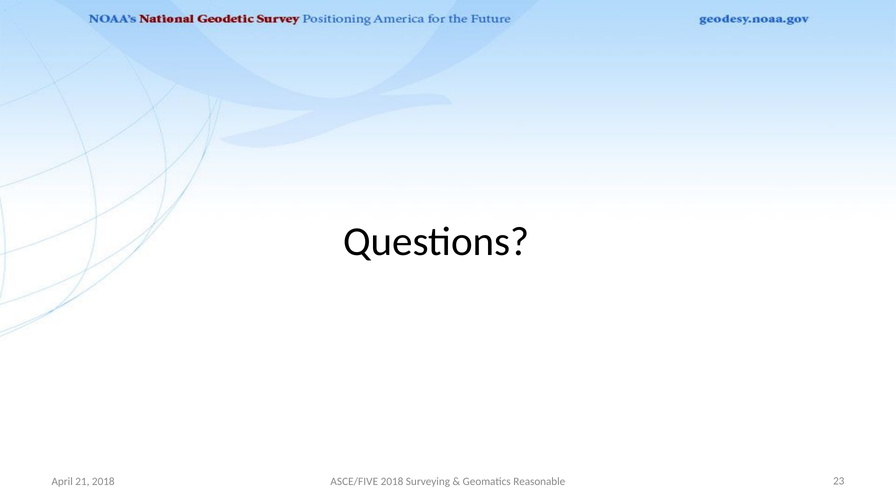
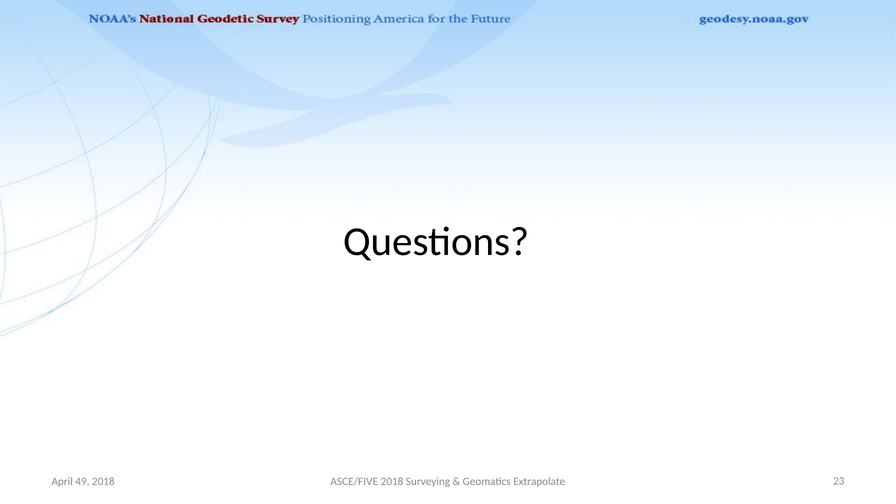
21: 21 -> 49 (82, 481)
Reasonable: Reasonable -> Extrapolate (539, 481)
